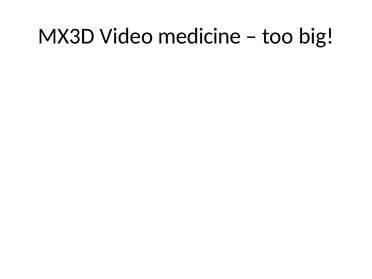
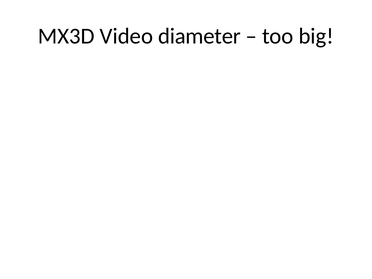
medicine: medicine -> diameter (199, 36)
